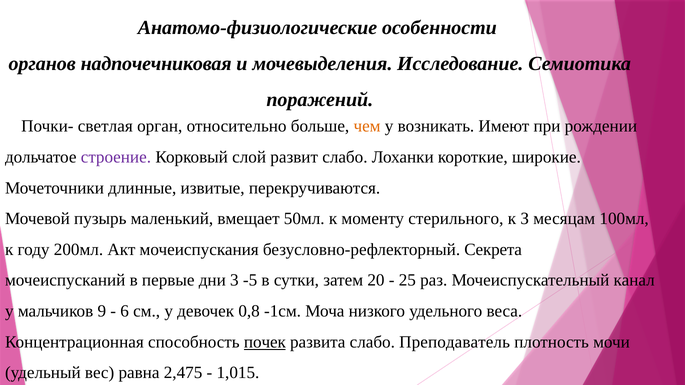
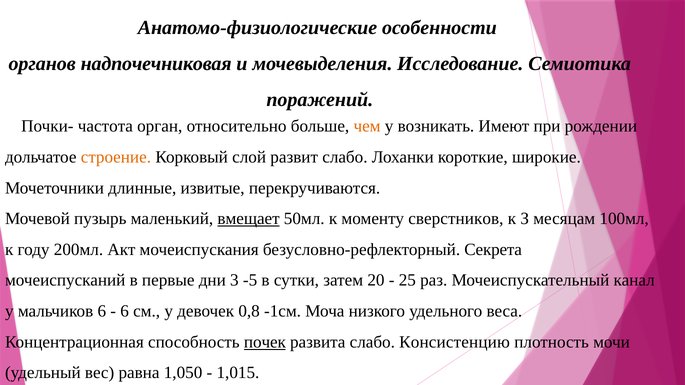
светлая: светлая -> частота (105, 126)
строение colour: purple -> orange (116, 157)
вмещает underline: none -> present (249, 219)
стерильного: стерильного -> сверстников (456, 219)
мальчиков 9: 9 -> 6 (102, 311)
Преподаватель: Преподаватель -> Консистенцию (455, 342)
2,475: 2,475 -> 1,050 (183, 373)
